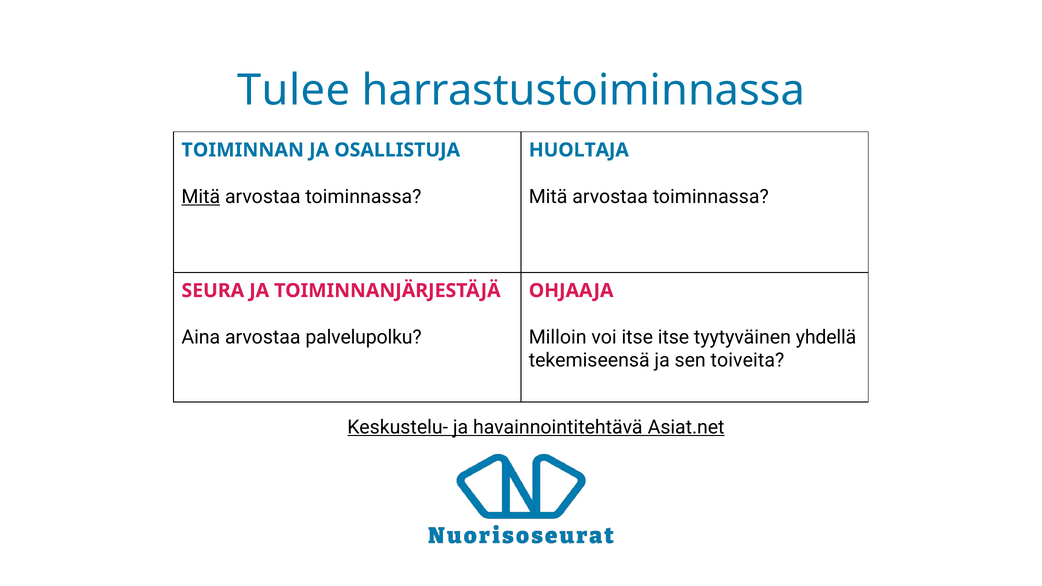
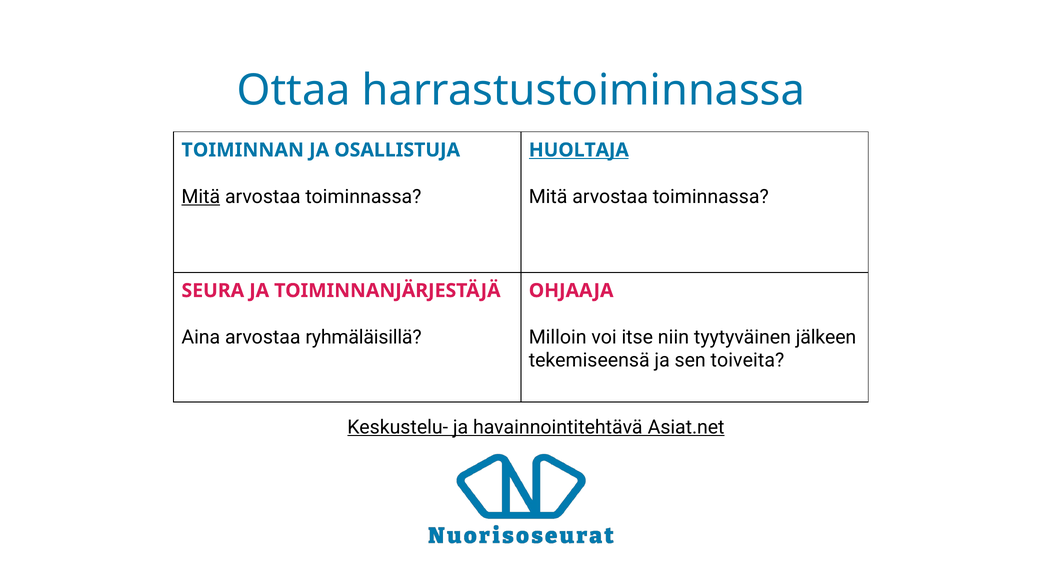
Tulee: Tulee -> Ottaa (294, 91)
HUOLTAJA underline: none -> present (579, 150)
palvelupolku: palvelupolku -> ryhmäläisillä (364, 337)
itse itse: itse -> niin (673, 337)
yhdellä: yhdellä -> jälkeen (826, 337)
